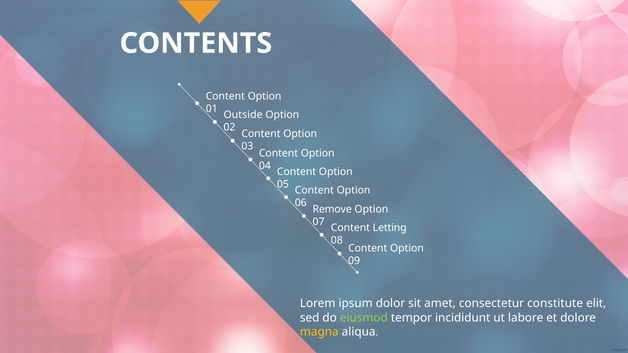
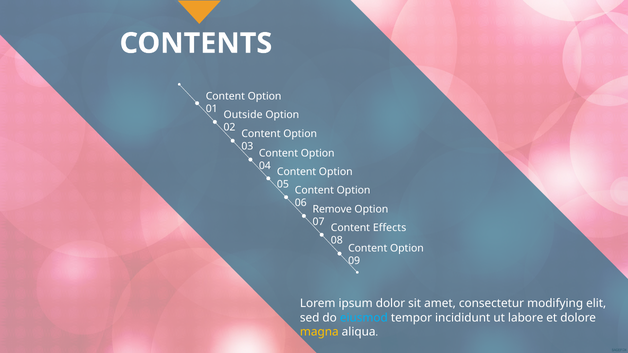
Letting: Letting -> Effects (390, 228)
constitute: constitute -> modifying (555, 304)
eiusmod colour: light green -> light blue (364, 318)
